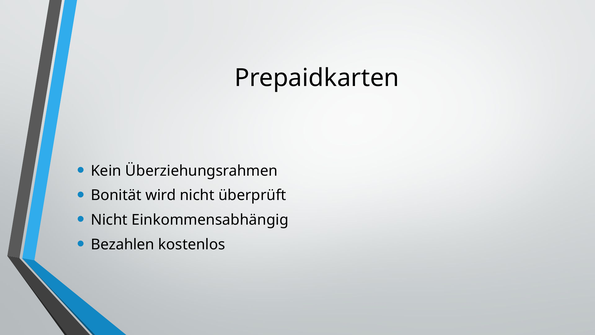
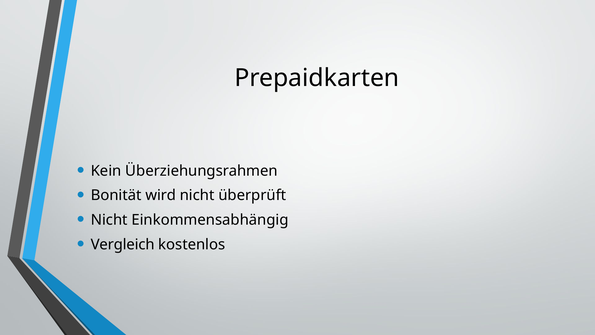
Bezahlen: Bezahlen -> Vergleich (123, 244)
